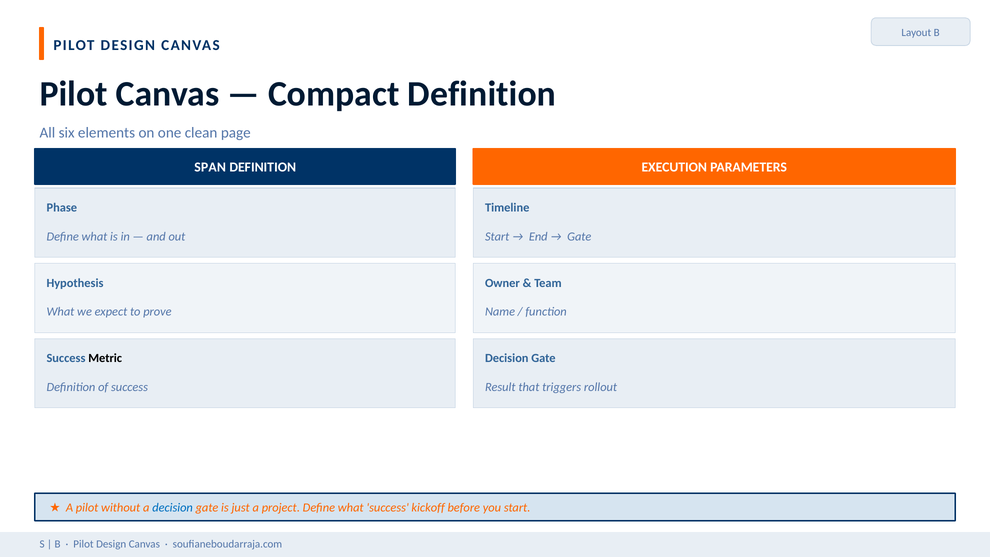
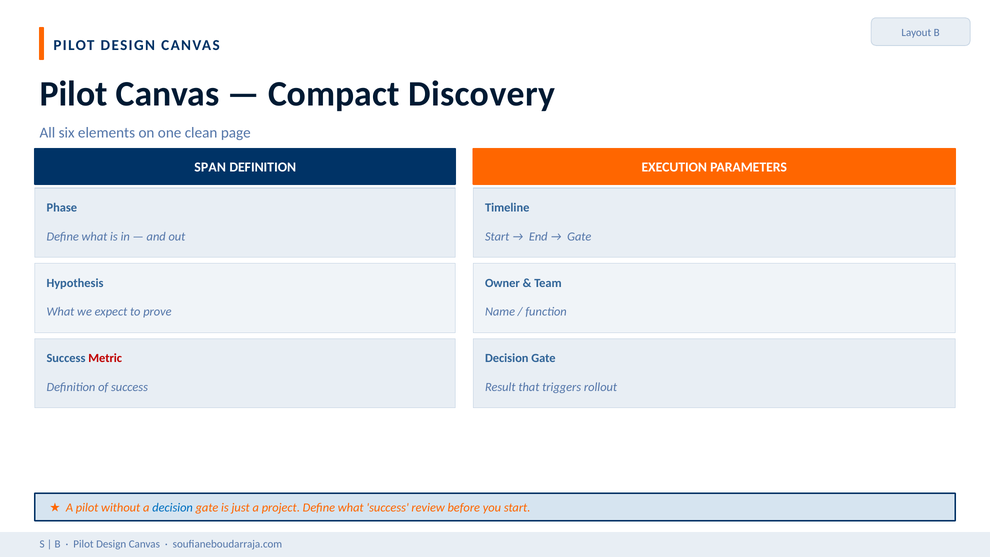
Compact Definition: Definition -> Discovery (482, 94)
Metric colour: black -> red (105, 358)
kickoff: kickoff -> review (428, 508)
